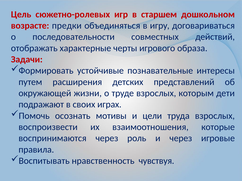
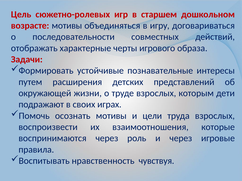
возрасте предки: предки -> мотивы (67, 26)
